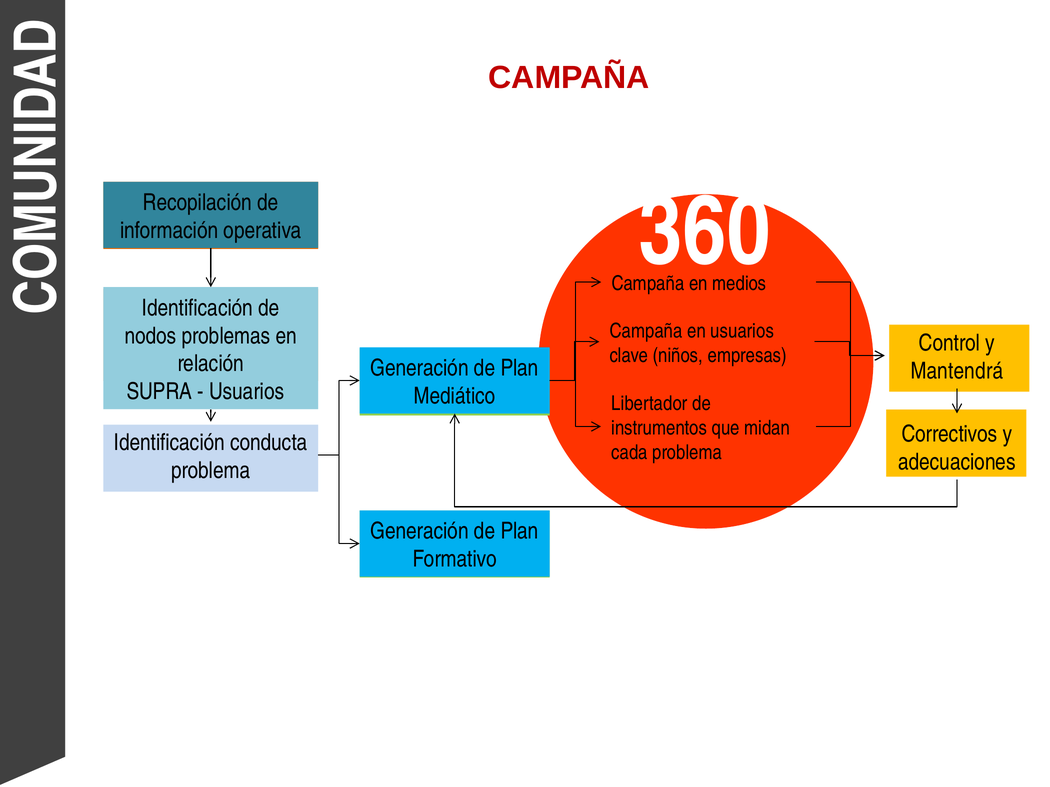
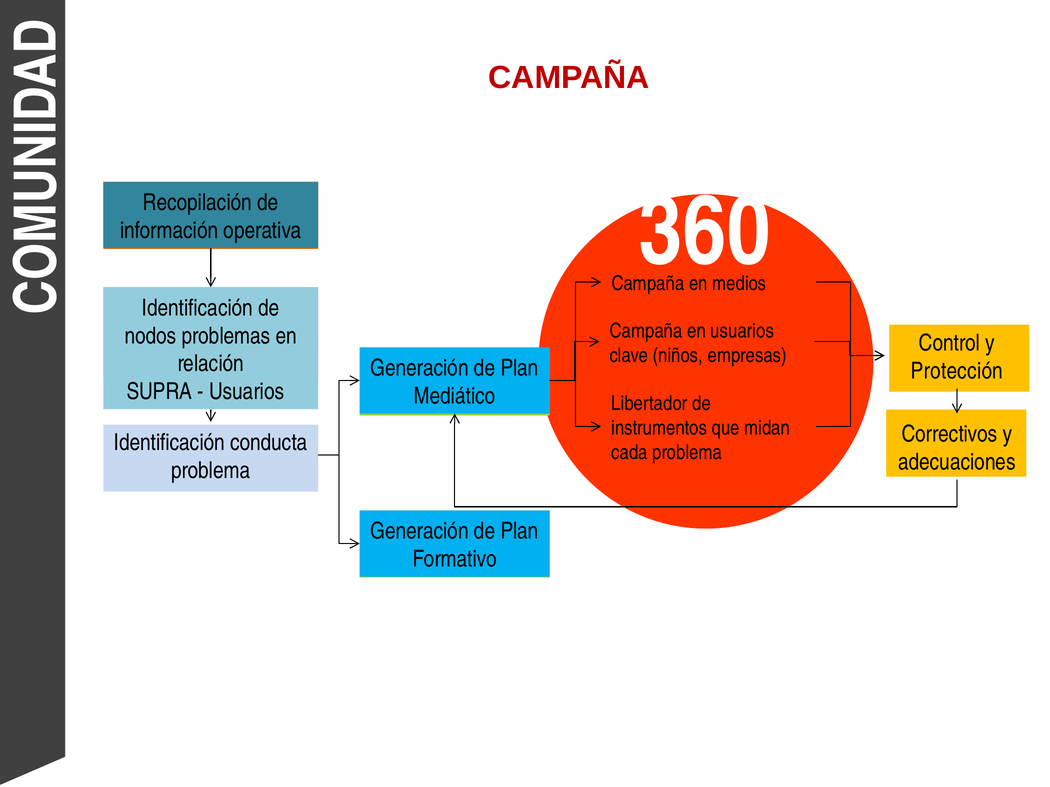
Mantendrá: Mantendrá -> Protección (957, 371)
